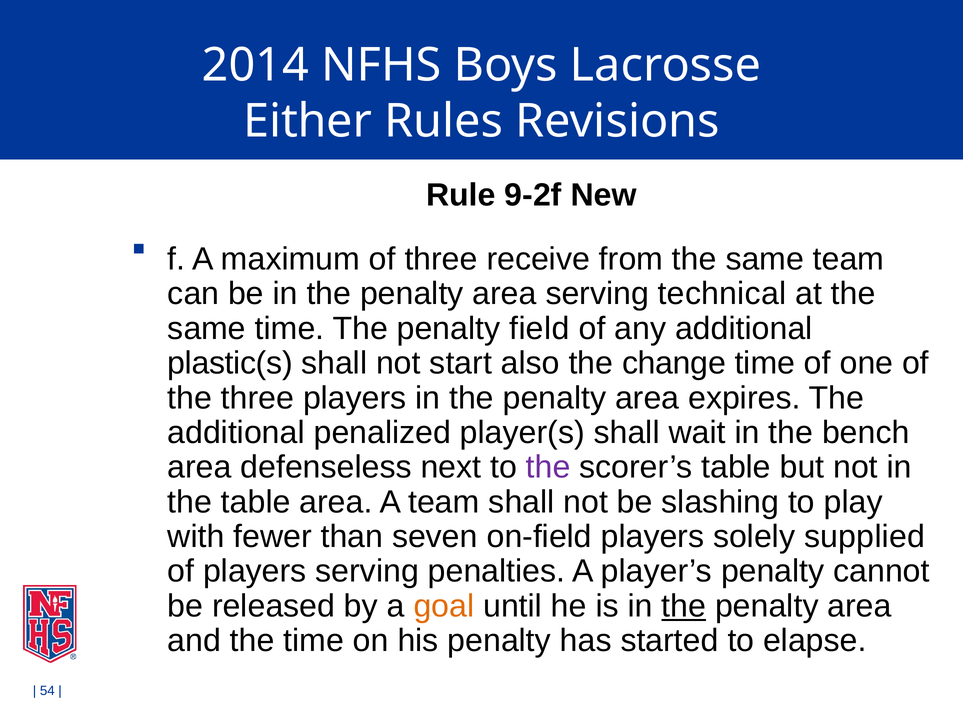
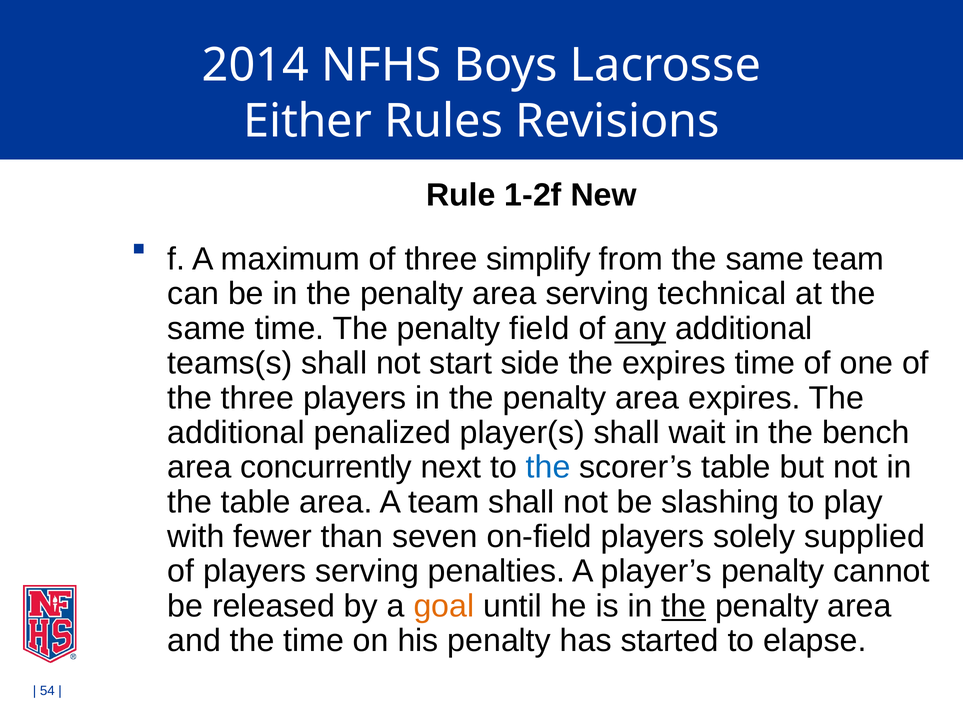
9-2f: 9-2f -> 1-2f (533, 195)
receive: receive -> simplify (538, 259)
any underline: none -> present (640, 328)
plastic(s: plastic(s -> teams(s (230, 363)
also: also -> side (530, 363)
the change: change -> expires (674, 363)
defenseless: defenseless -> concurrently (326, 467)
the colour: purple -> blue (548, 467)
